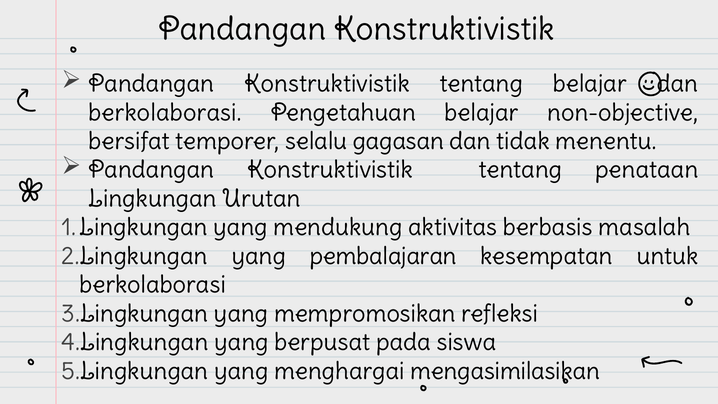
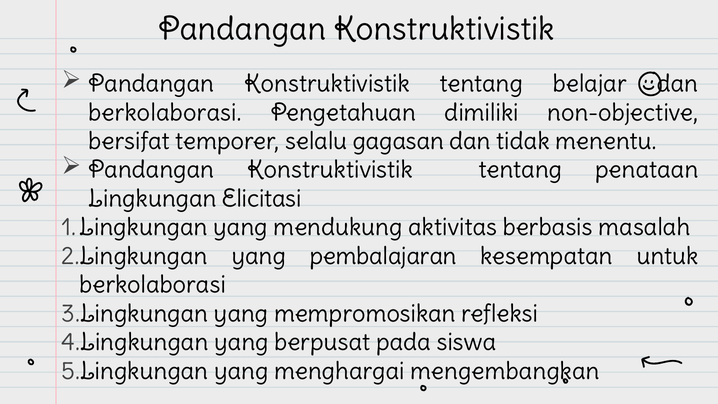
Pengetahuan belajar: belajar -> dimiliki (482, 113)
Urutan: Urutan -> Elicitasi (262, 199)
mengasimilasikan: mengasimilasikan -> mengembangkan (505, 371)
